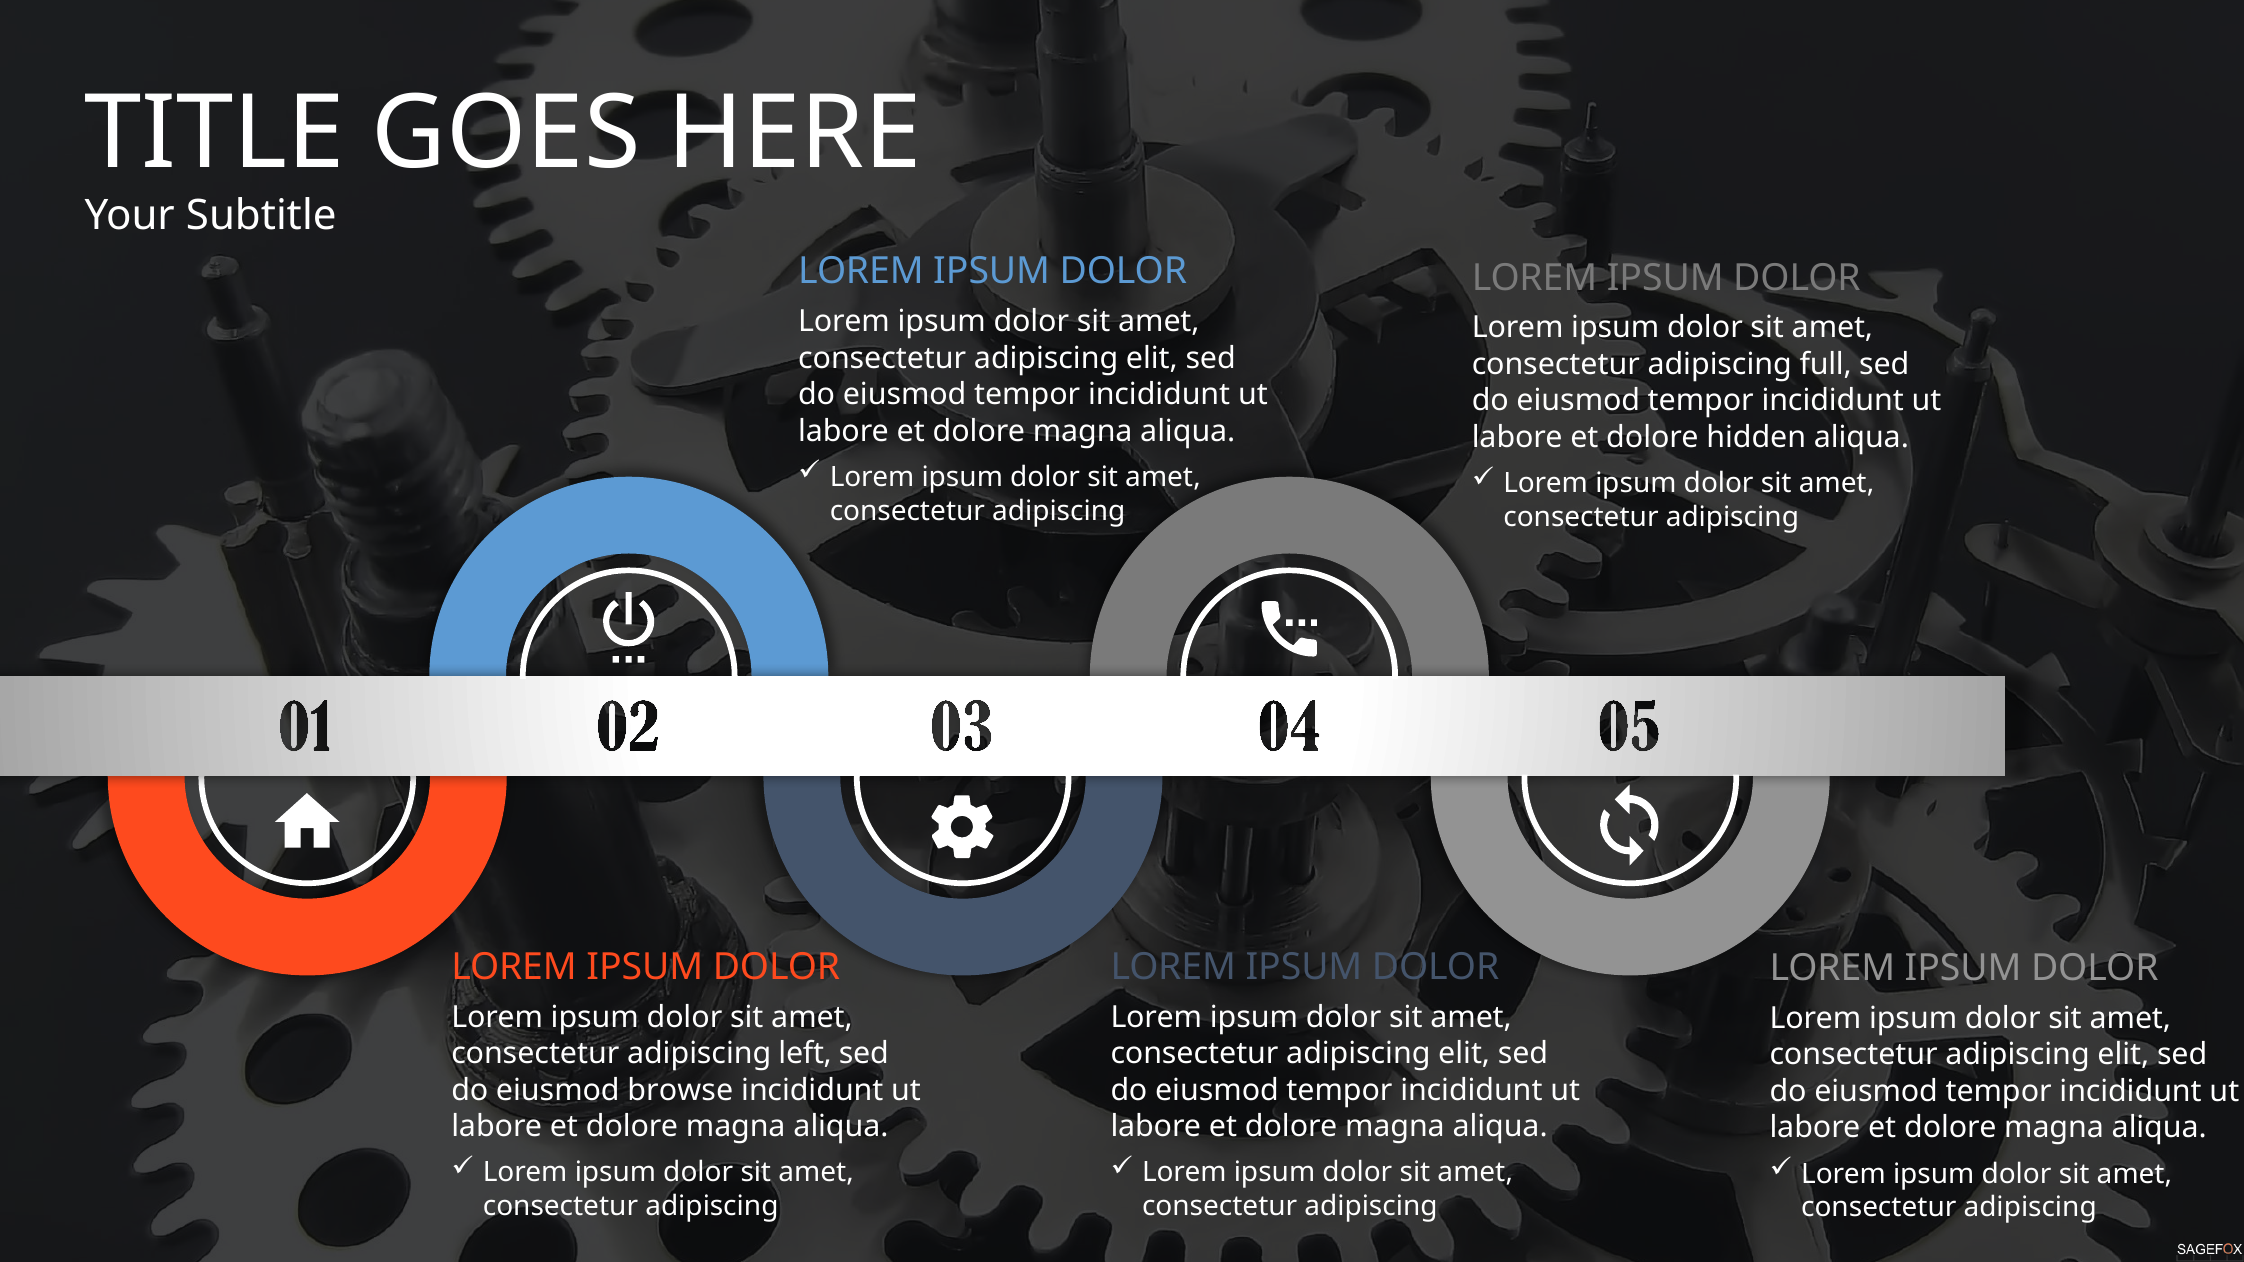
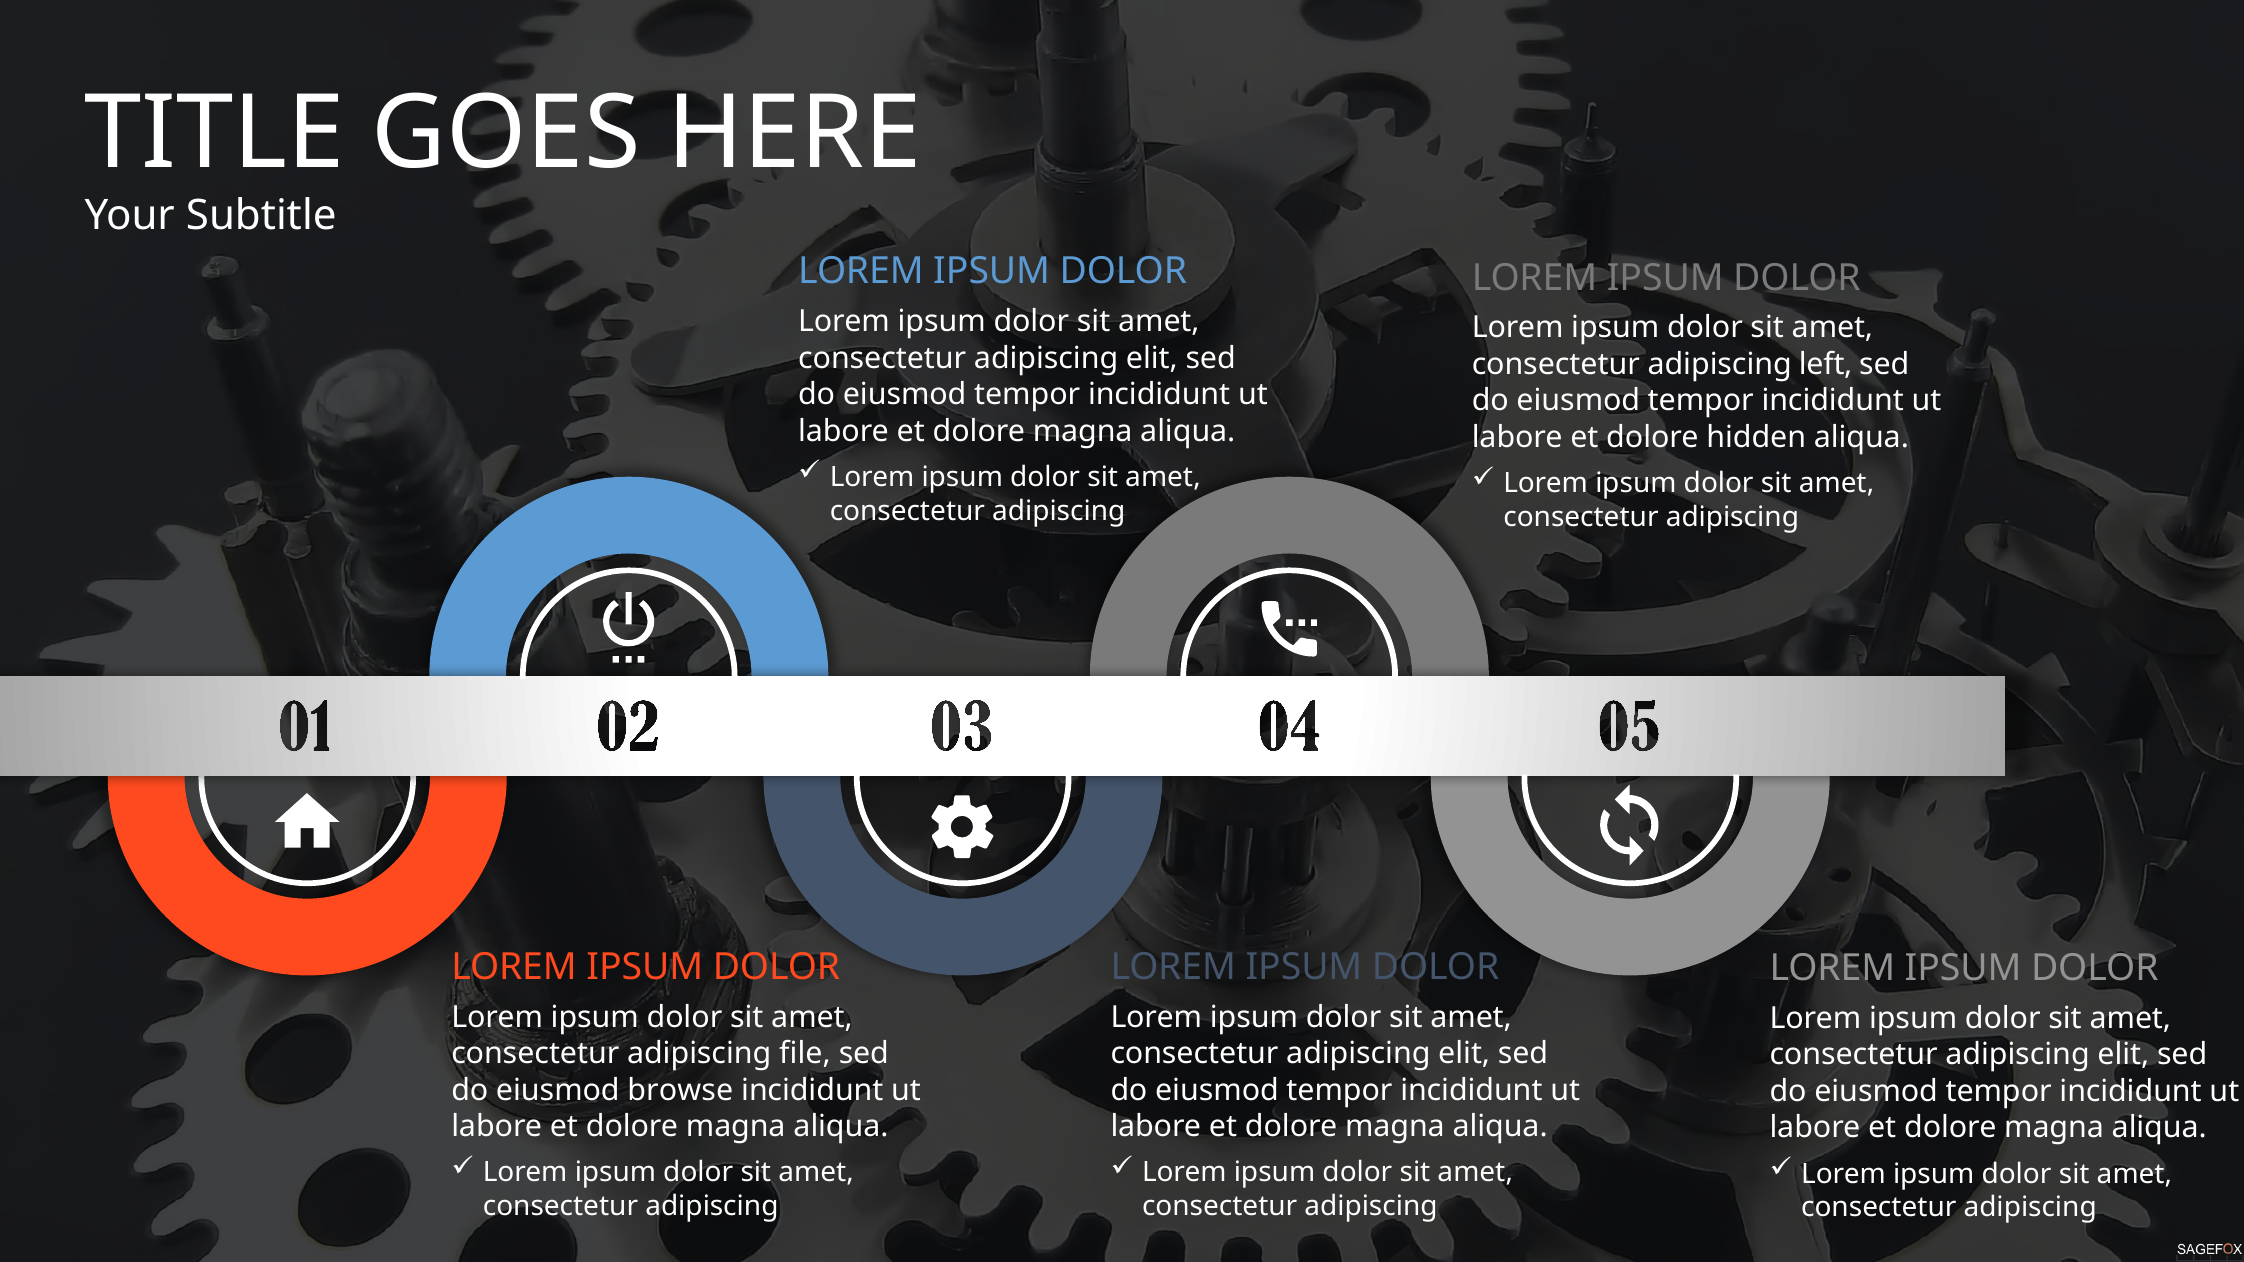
full: full -> left (1826, 364)
left: left -> file (805, 1054)
